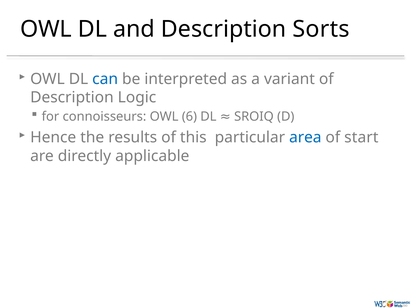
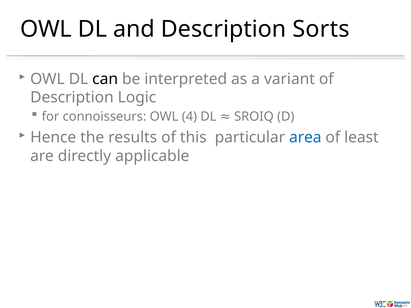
can colour: blue -> black (105, 79)
6: 6 -> 4 (189, 117)
start: start -> least (361, 137)
